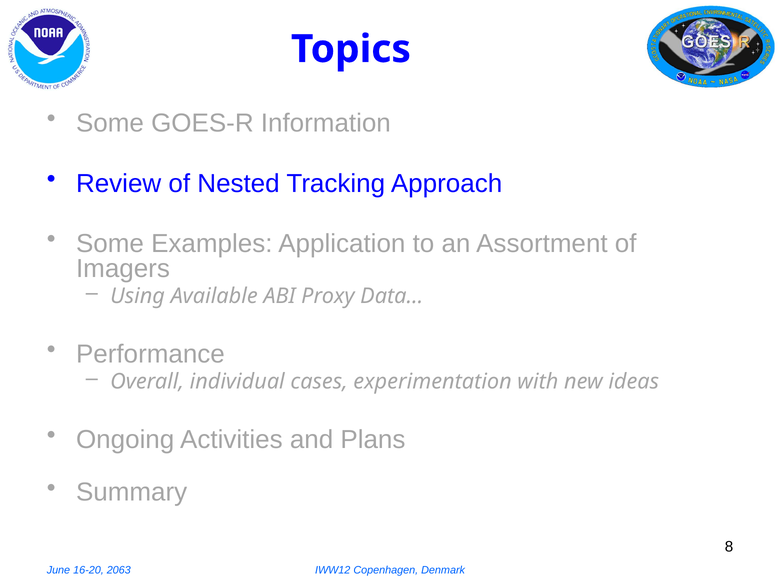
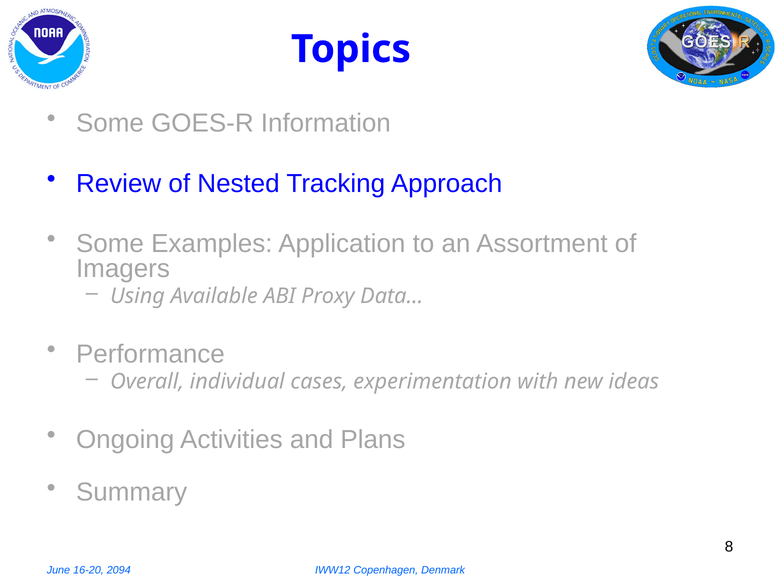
2063: 2063 -> 2094 (119, 570)
